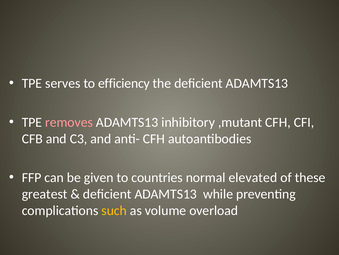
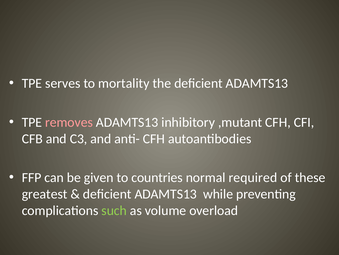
efficiency: efficiency -> mortality (124, 83)
elevated: elevated -> required (253, 177)
such colour: yellow -> light green (114, 210)
